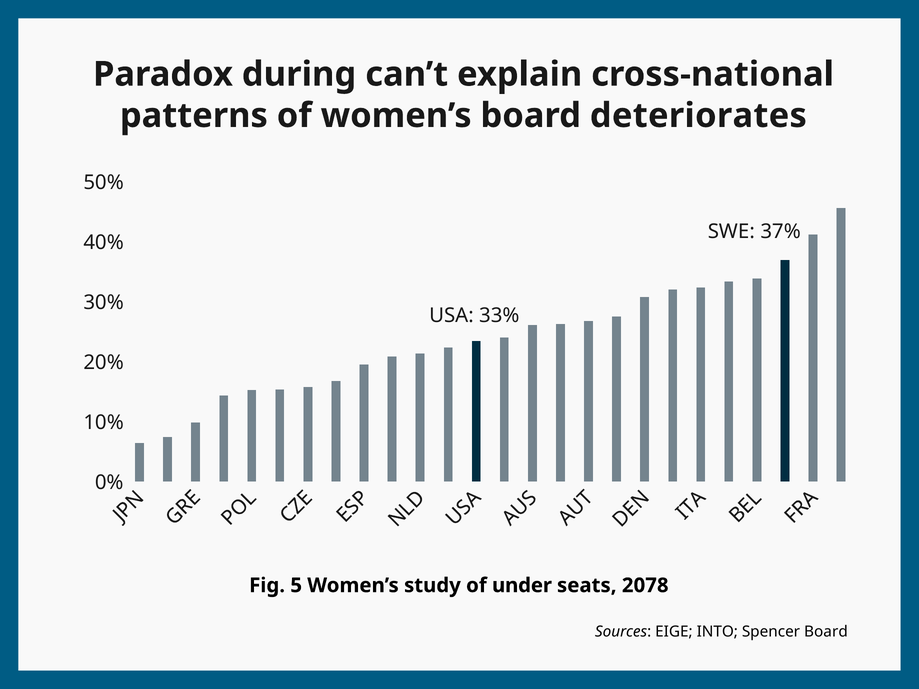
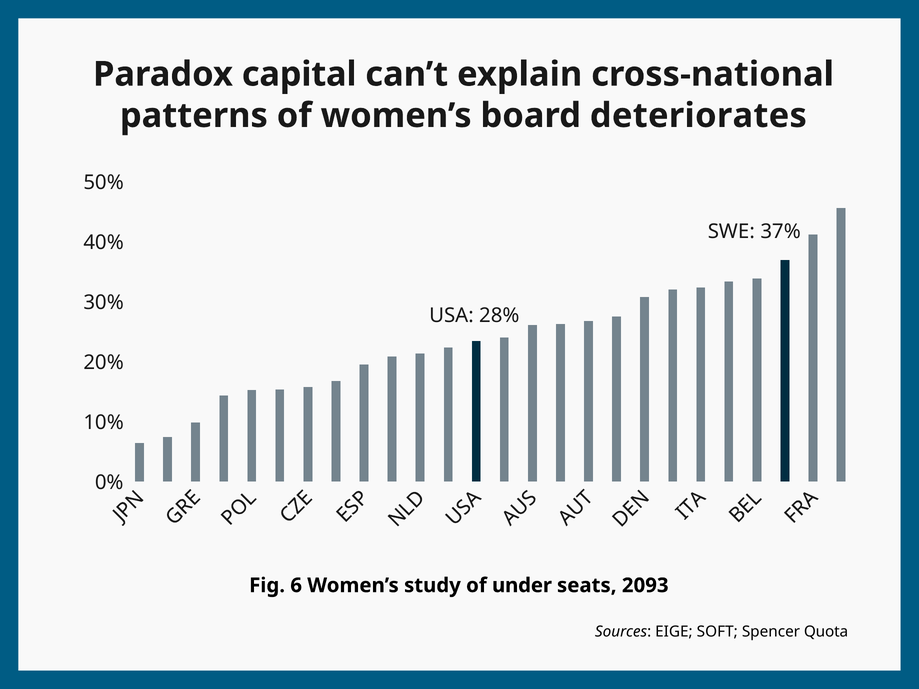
during: during -> capital (299, 74)
33%: 33% -> 28% (499, 316)
5: 5 -> 6 (296, 586)
2078: 2078 -> 2093 (645, 586)
INTO: INTO -> SOFT (717, 632)
Spencer Board: Board -> Quota (826, 632)
